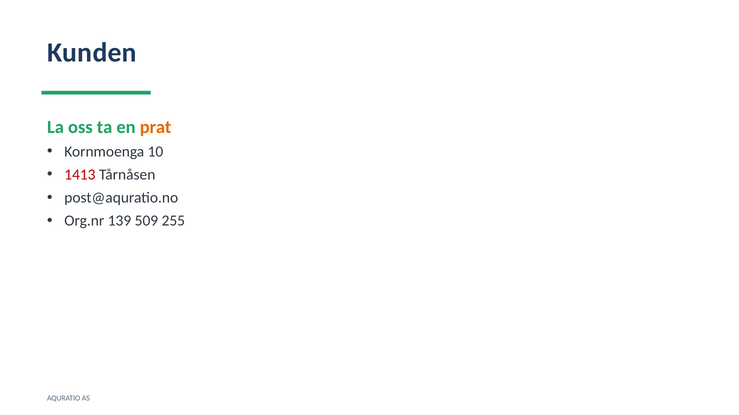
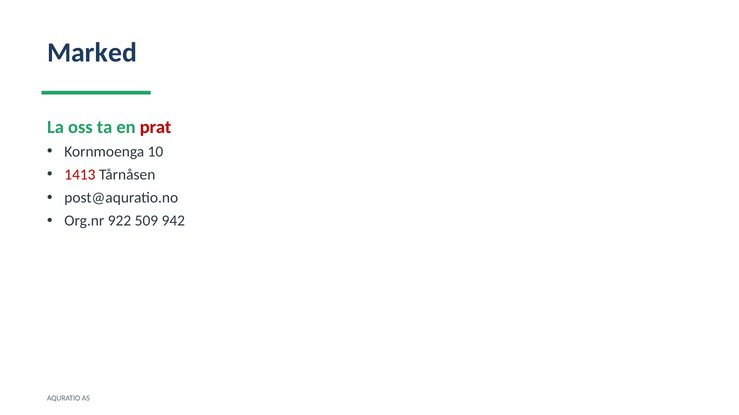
Kunden: Kunden -> Marked (92, 53)
prat colour: orange -> red (156, 127)
139: 139 -> 922 (119, 221)
255: 255 -> 942 (173, 221)
